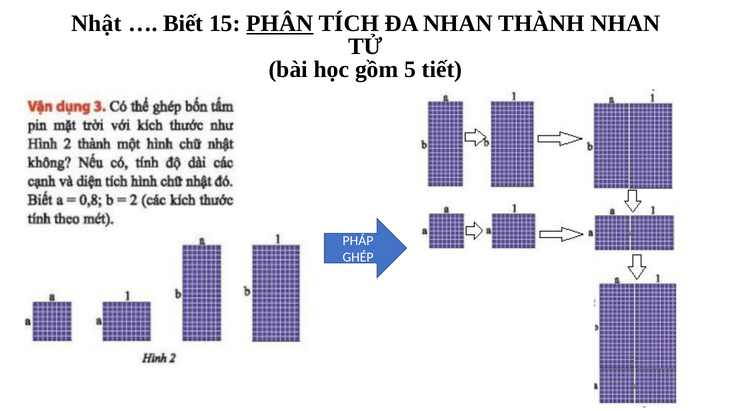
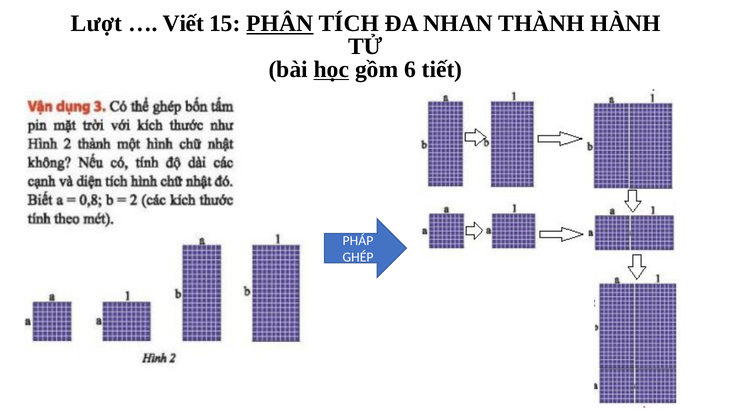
Nhật: Nhật -> Lượt (96, 23)
Biết: Biết -> Viết (183, 23)
THÀNH NHAN: NHAN -> HÀNH (625, 23)
học underline: none -> present (331, 69)
5: 5 -> 6 (410, 69)
